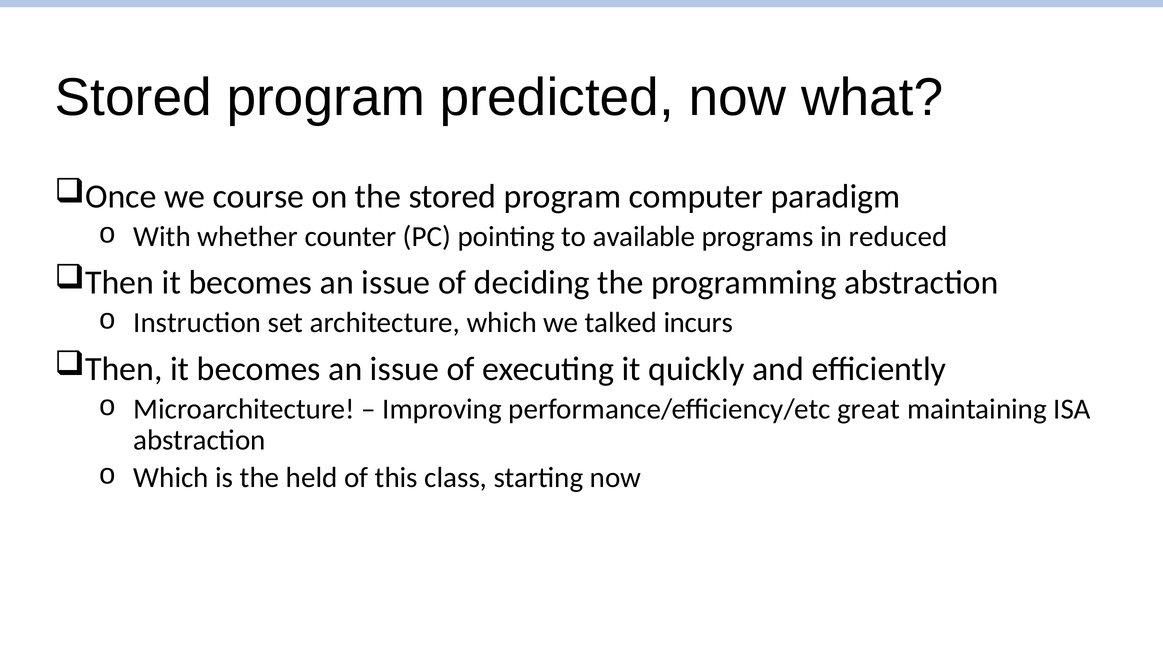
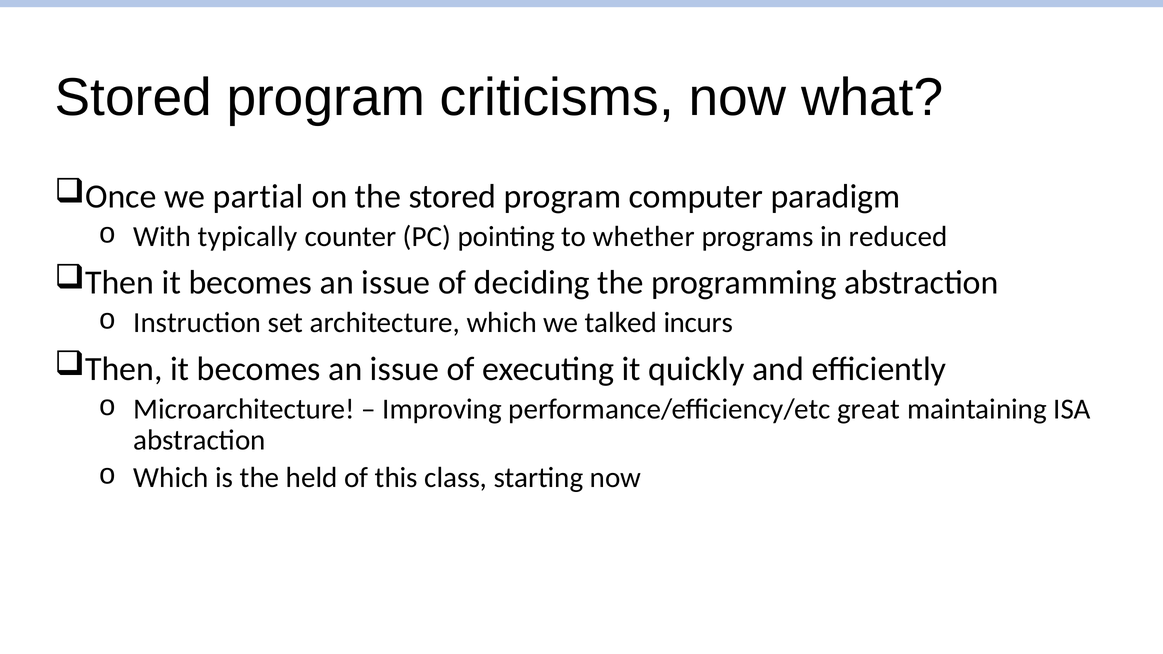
predicted: predicted -> criticisms (557, 98)
course: course -> partial (258, 197)
whether: whether -> typically (248, 237)
available: available -> whether (644, 237)
